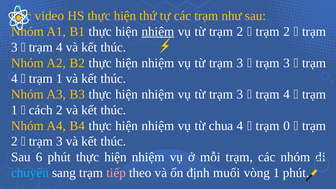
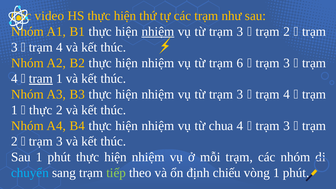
2: 2 -> 3 (240, 32)
3: 3 -> 6 (240, 63)
trạm underline: none -> present (41, 79)
cách: cách -> thực (41, 110)
0: 0 -> 3 (287, 126)
Sau 6: 6 -> 1 (39, 157)
tiếp colour: pink -> light green (116, 173)
muối: muối -> chiếu (227, 173)
